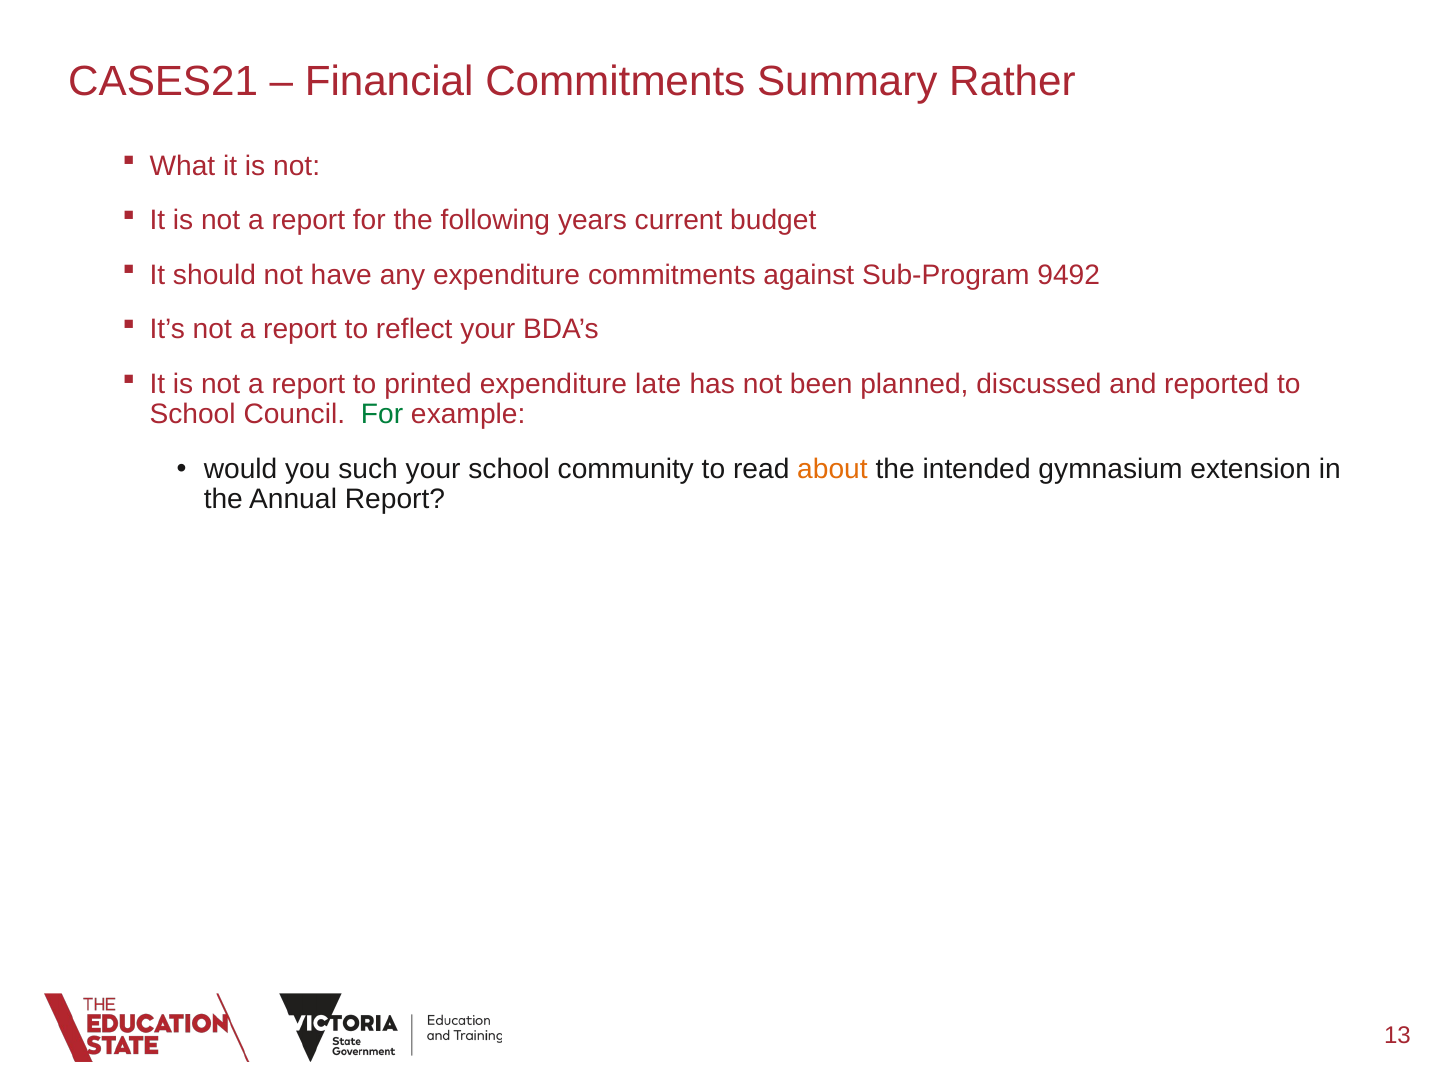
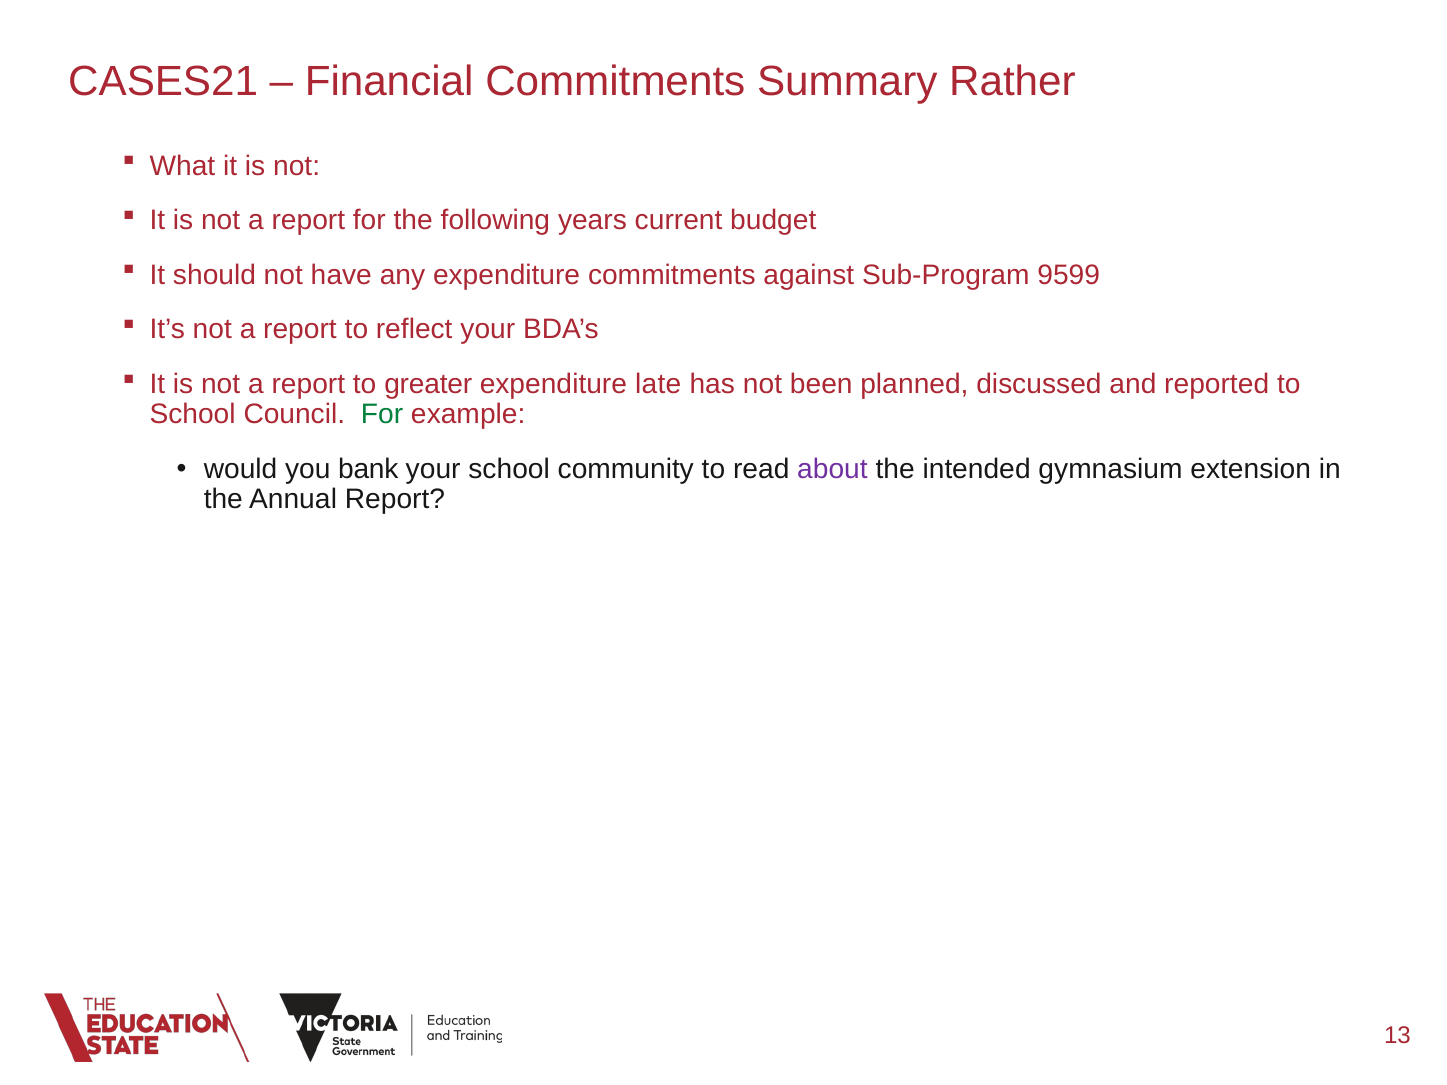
9492: 9492 -> 9599 (1069, 275)
printed: printed -> greater (428, 384)
such: such -> bank (368, 469)
about colour: orange -> purple (832, 469)
